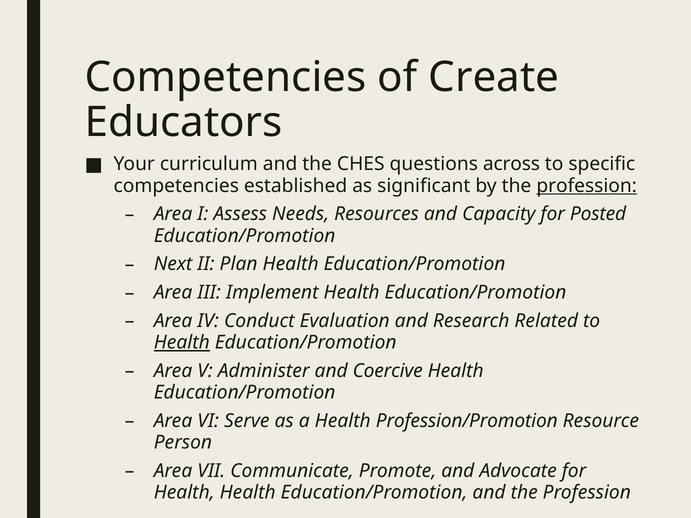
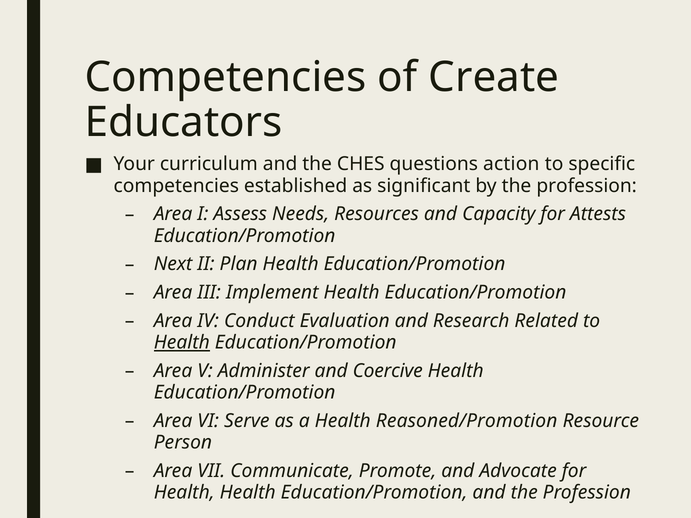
across: across -> action (511, 164)
profession underline: present -> none (587, 186)
Posted: Posted -> Attests (598, 214)
Profession/Promotion: Profession/Promotion -> Reasoned/Promotion (467, 421)
